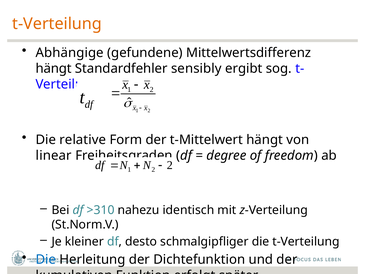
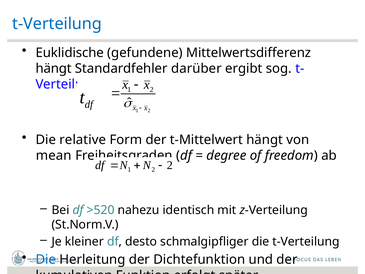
t-Verteilung colour: orange -> blue (57, 24)
Abhängige: Abhängige -> Euklidische (70, 53)
sensibly: sensibly -> darüber (196, 68)
linear: linear -> mean (54, 155)
>310: >310 -> >520 (101, 210)
